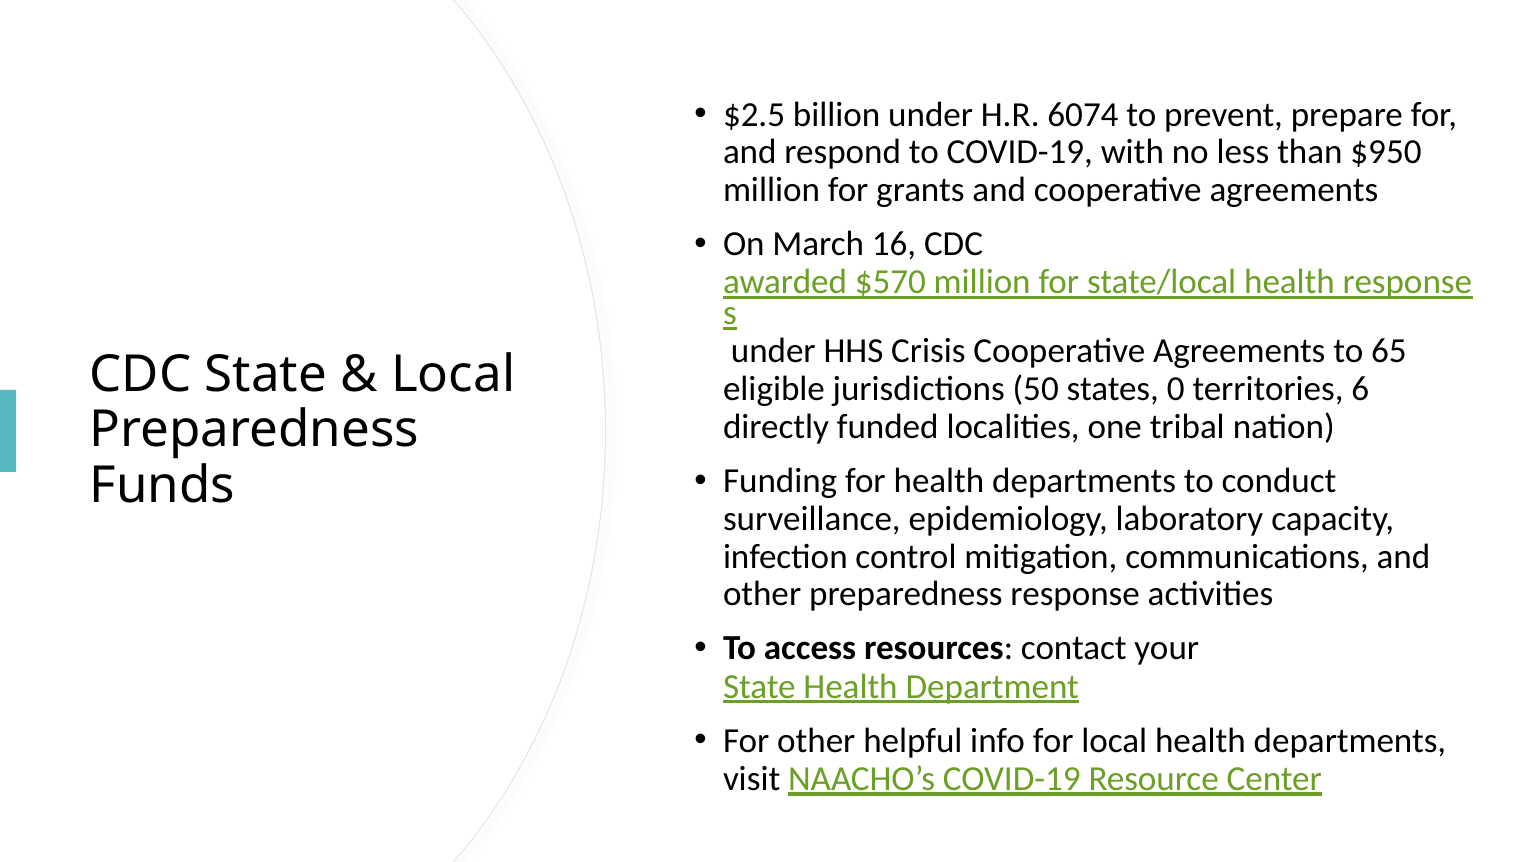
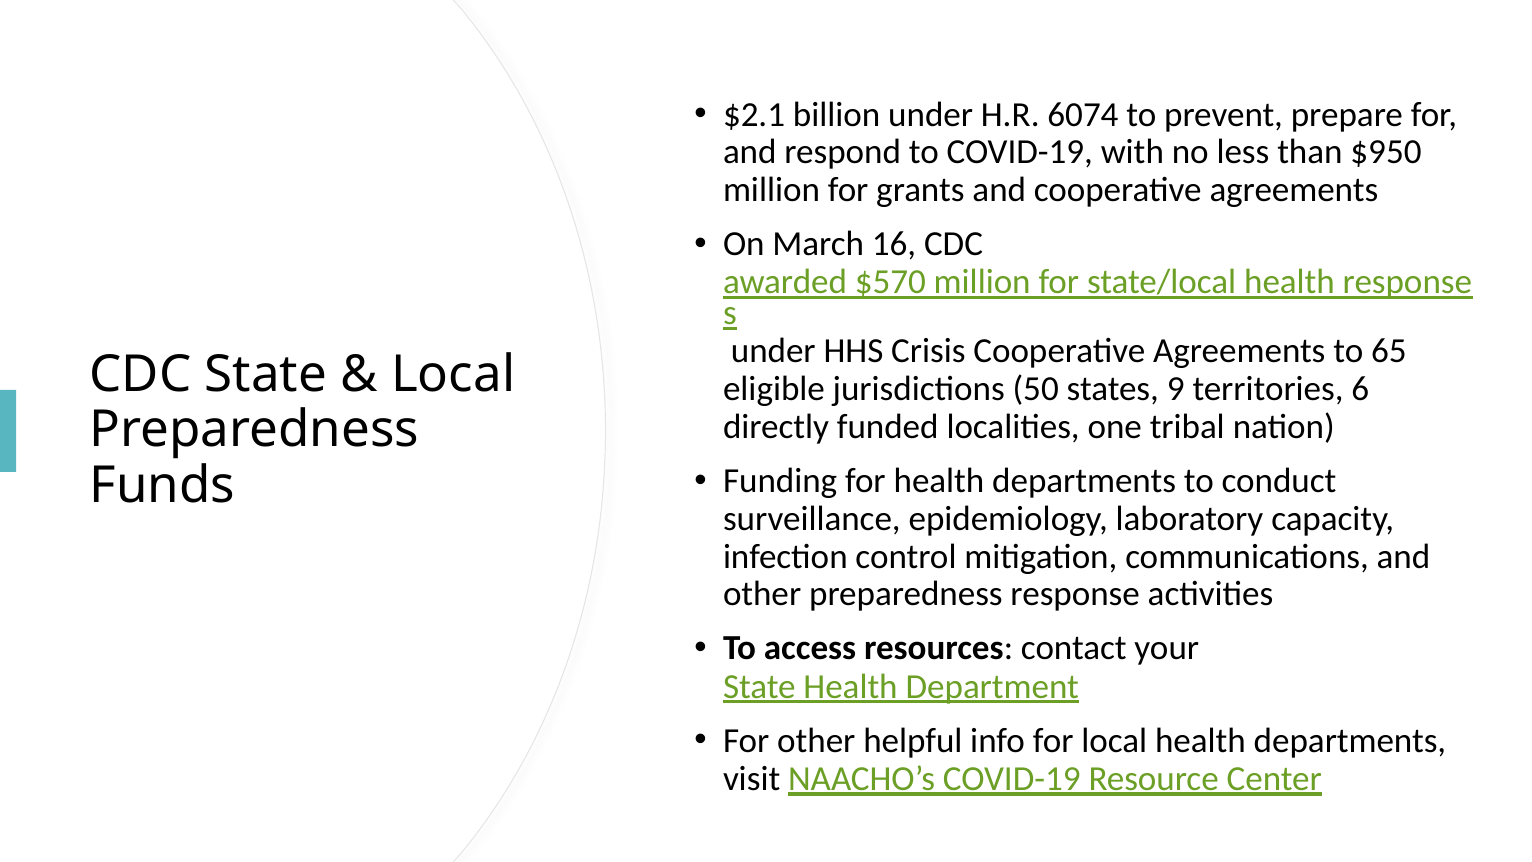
$2.5: $2.5 -> $2.1 (754, 114)
0: 0 -> 9 (1176, 389)
